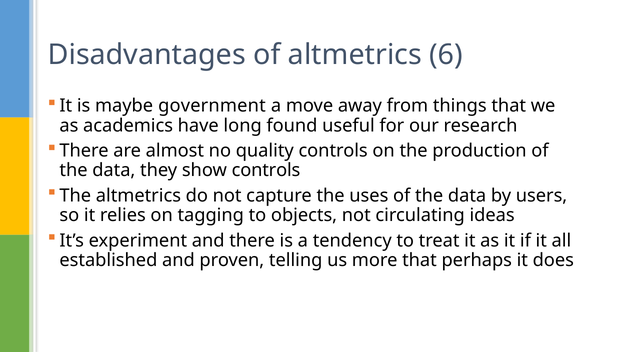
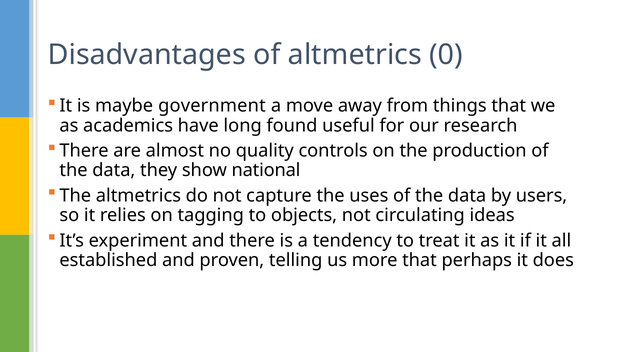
6: 6 -> 0 (446, 55)
show controls: controls -> national (266, 170)
